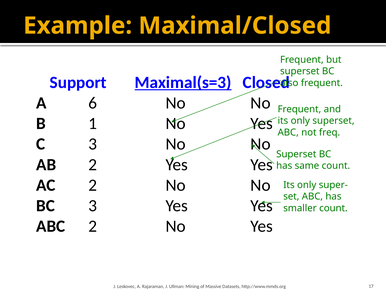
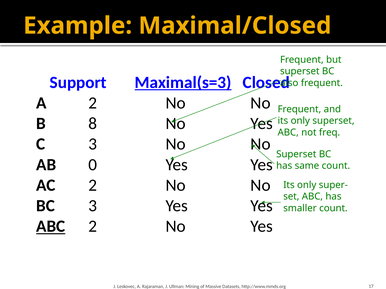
A 6: 6 -> 2 (93, 103)
1: 1 -> 8 (93, 124)
AB 2: 2 -> 0 (93, 165)
ABC underline: none -> present (51, 227)
